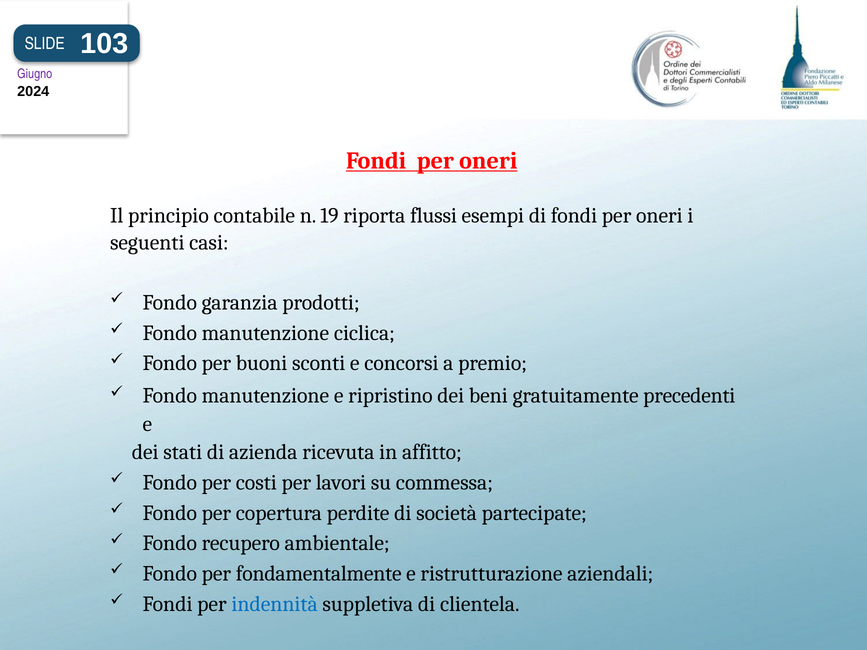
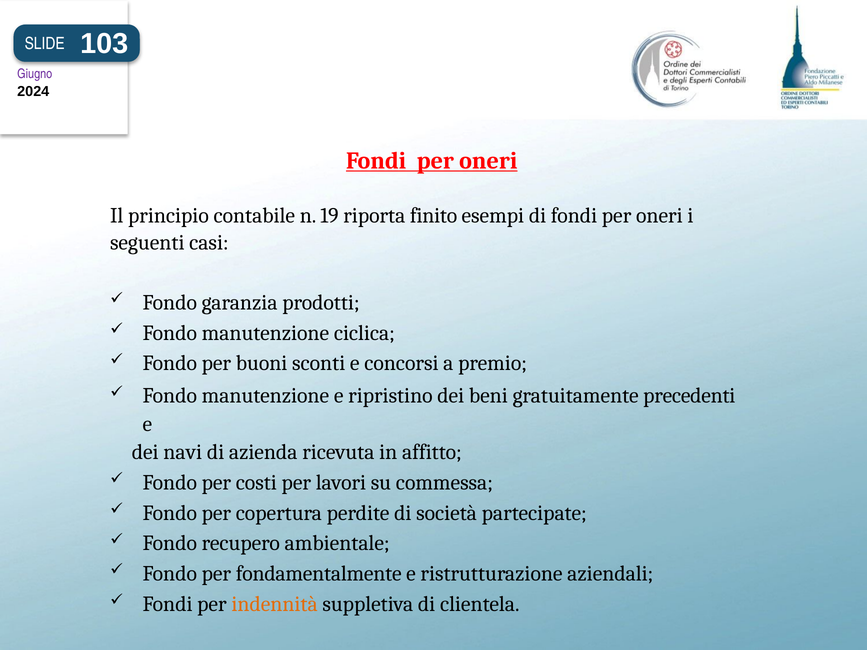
flussi: flussi -> finito (434, 215)
stati: stati -> navi (183, 452)
indennità colour: blue -> orange (275, 604)
